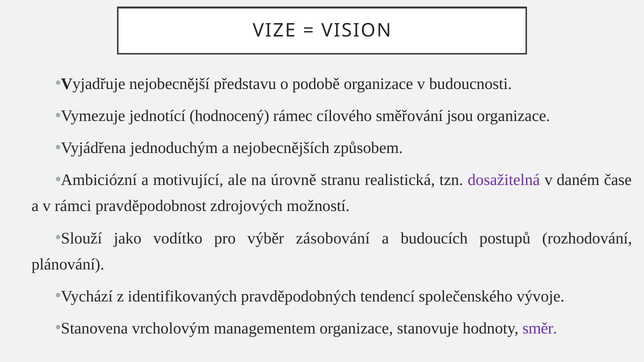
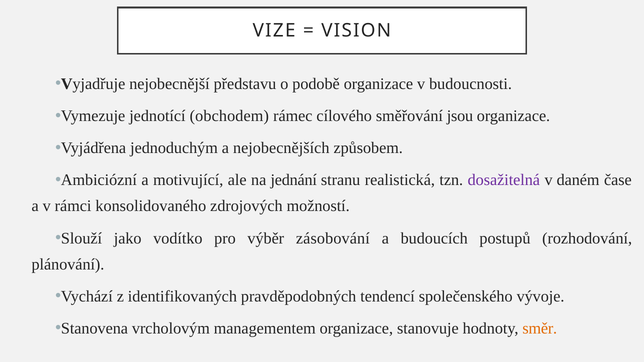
hodnocený: hodnocený -> obchodem (229, 116)
úrovně: úrovně -> jednání (294, 180)
pravděpodobnost: pravděpodobnost -> konsolidovaného (151, 206)
směr colour: purple -> orange (540, 329)
